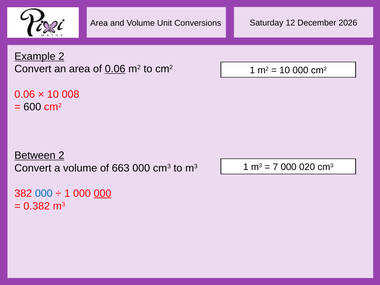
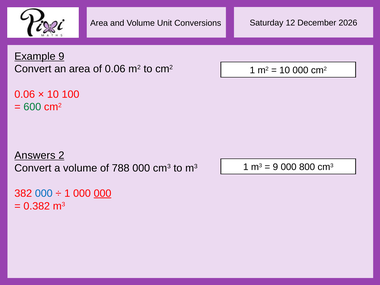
Example 2: 2 -> 9 (61, 56)
0.06 underline: present -> none (115, 69)
008: 008 -> 100 (71, 94)
600 colour: black -> green (32, 107)
Between: Between -> Answers (35, 155)
7: 7 -> 9 (275, 167)
020: 020 -> 800 (307, 167)
663: 663 -> 788 (121, 168)
